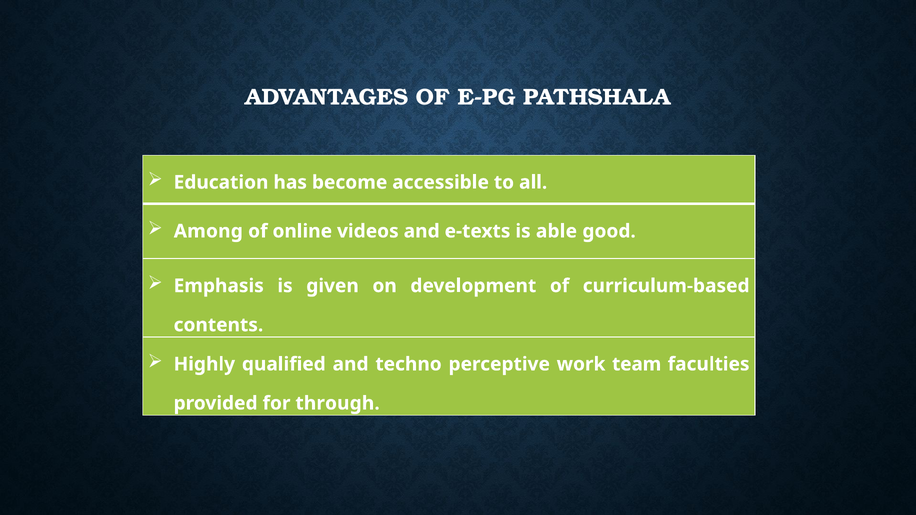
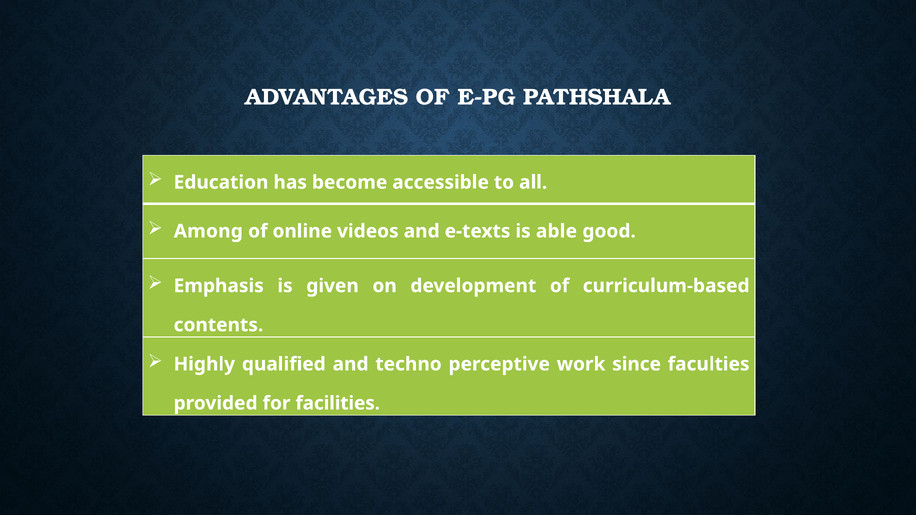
team: team -> since (637, 364)
through: through -> facilities (338, 403)
